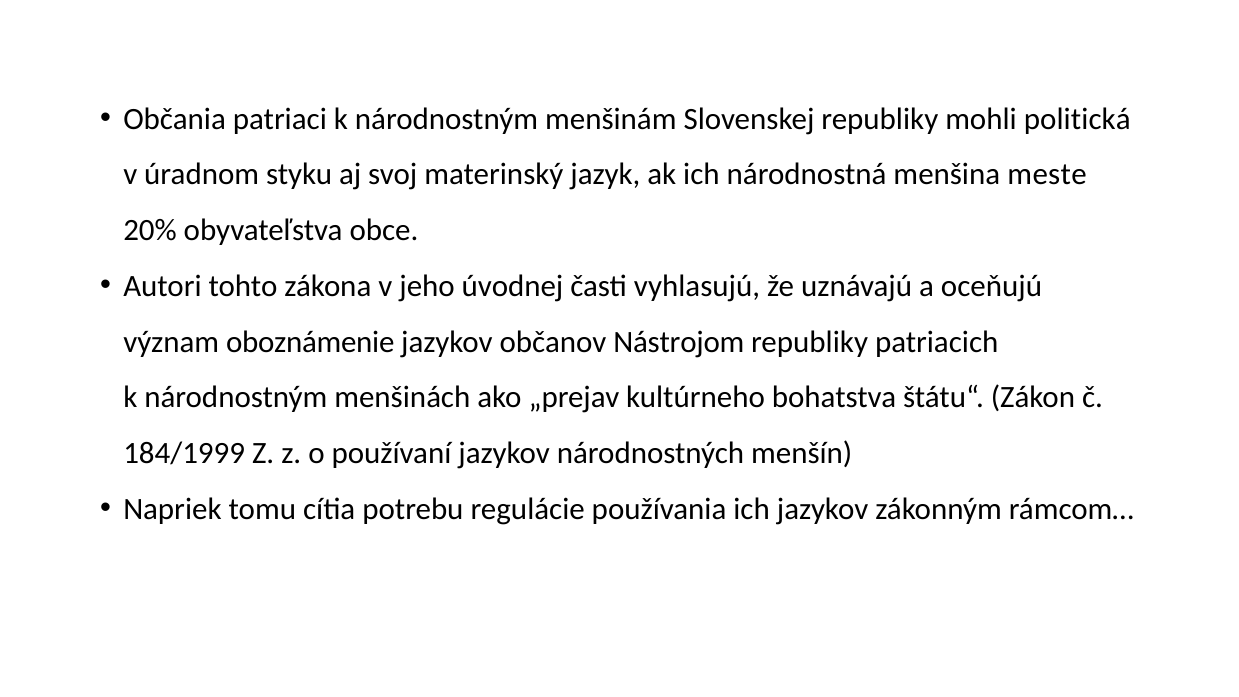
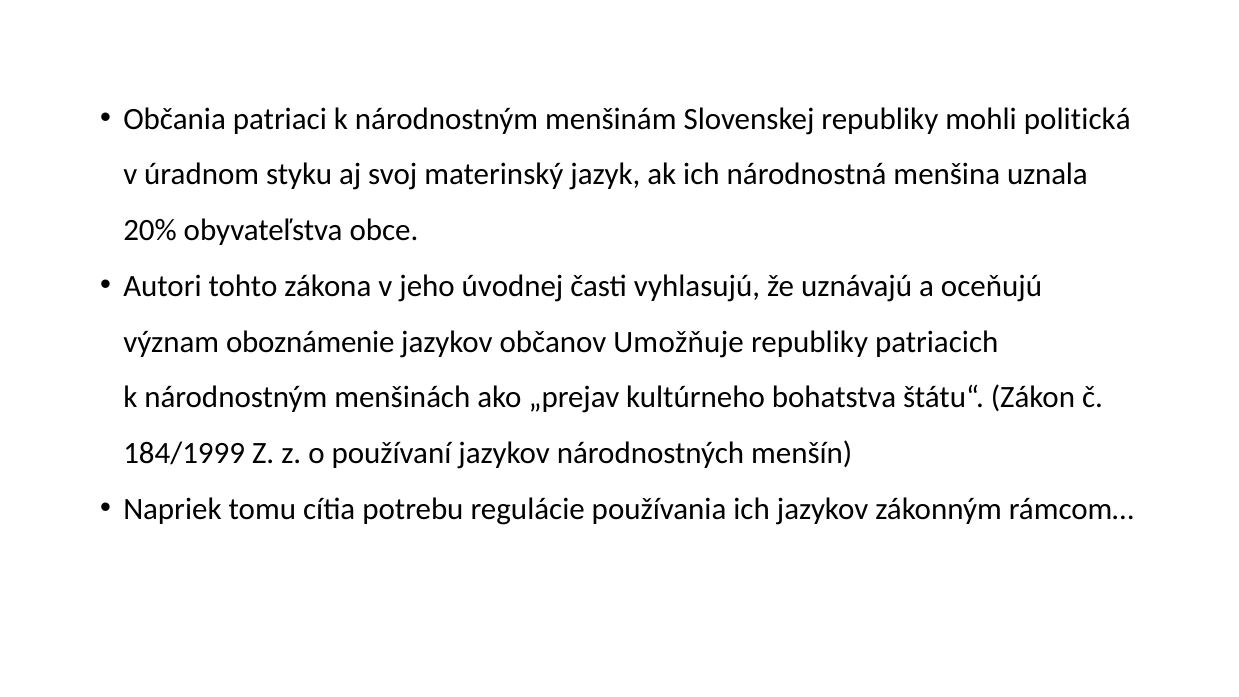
meste: meste -> uznala (1047, 175)
Nástrojom: Nástrojom -> Umožňuje (679, 342)
